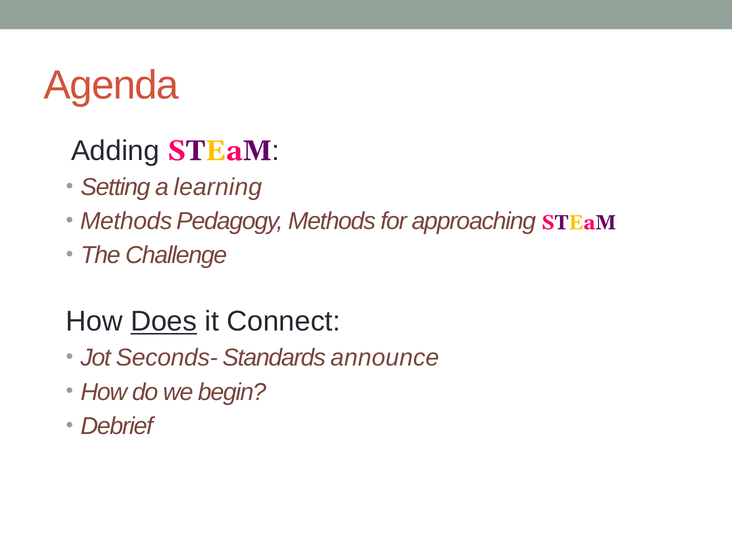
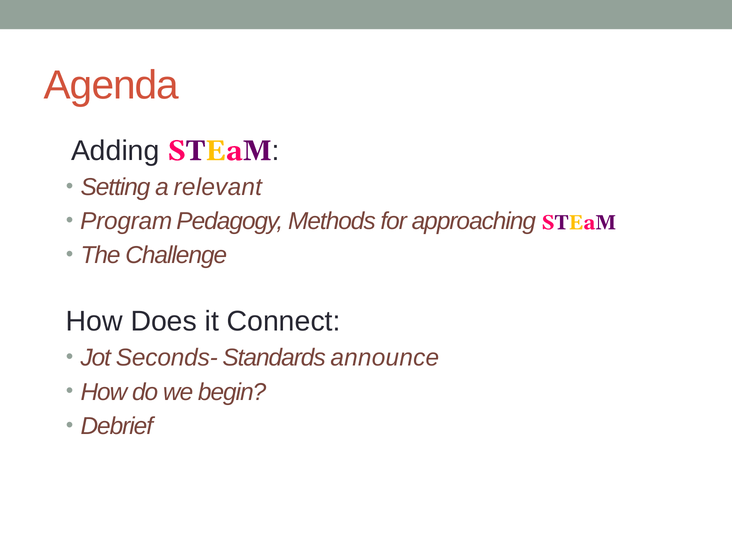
learning: learning -> relevant (218, 187)
Methods: Methods -> Program (126, 221)
Does underline: present -> none (164, 322)
